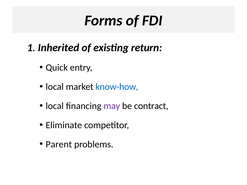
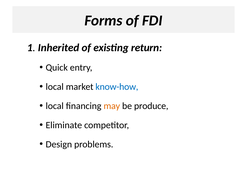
may colour: purple -> orange (112, 106)
contract: contract -> produce (151, 106)
Parent: Parent -> Design (59, 145)
